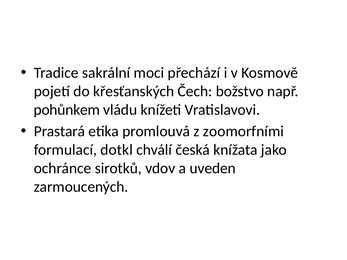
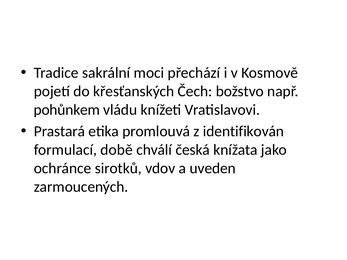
zoomorfními: zoomorfními -> identifikován (244, 131)
dotkl: dotkl -> době (117, 150)
